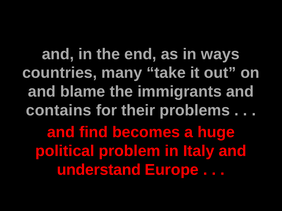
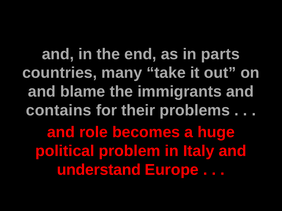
ways: ways -> parts (220, 54)
find: find -> role (94, 132)
